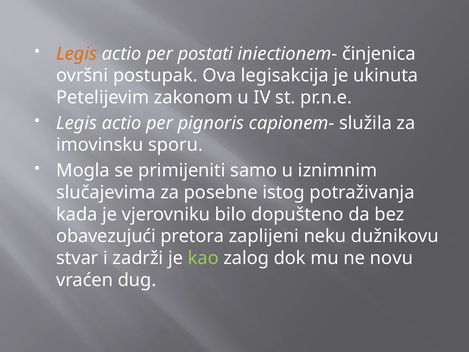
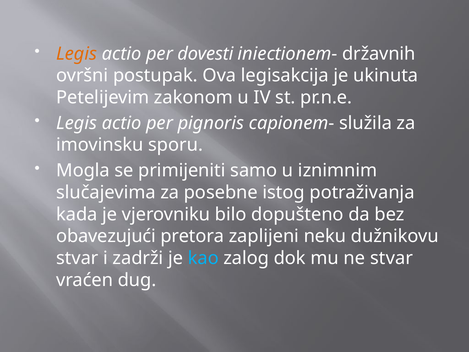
postati: postati -> dovesti (205, 54)
činjenica: činjenica -> državnih (379, 54)
kao colour: light green -> light blue (203, 258)
ne novu: novu -> stvar (392, 258)
